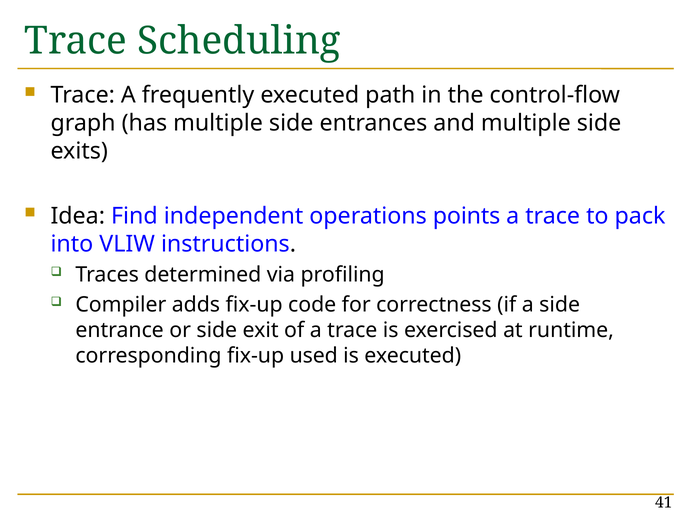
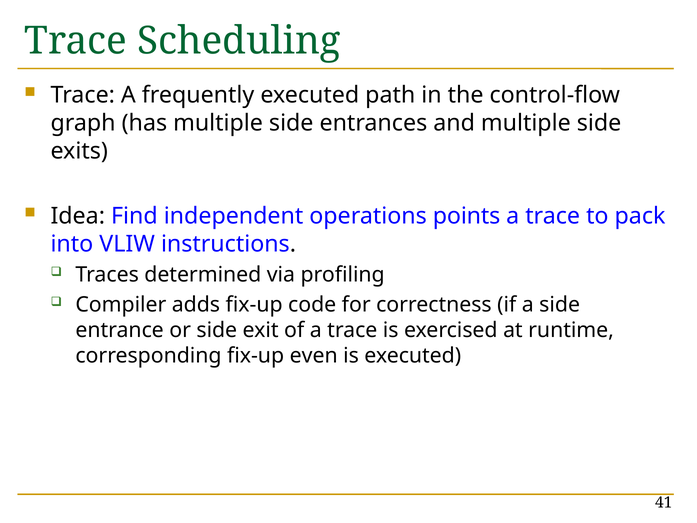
used: used -> even (314, 355)
